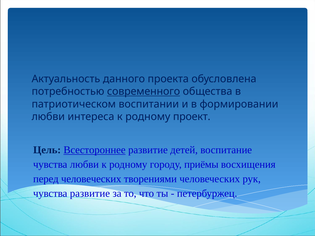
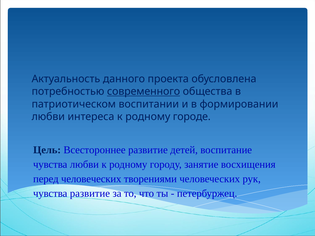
проект: проект -> городе (192, 117)
Всестороннее underline: present -> none (95, 150)
приёмы: приёмы -> занятие (201, 165)
